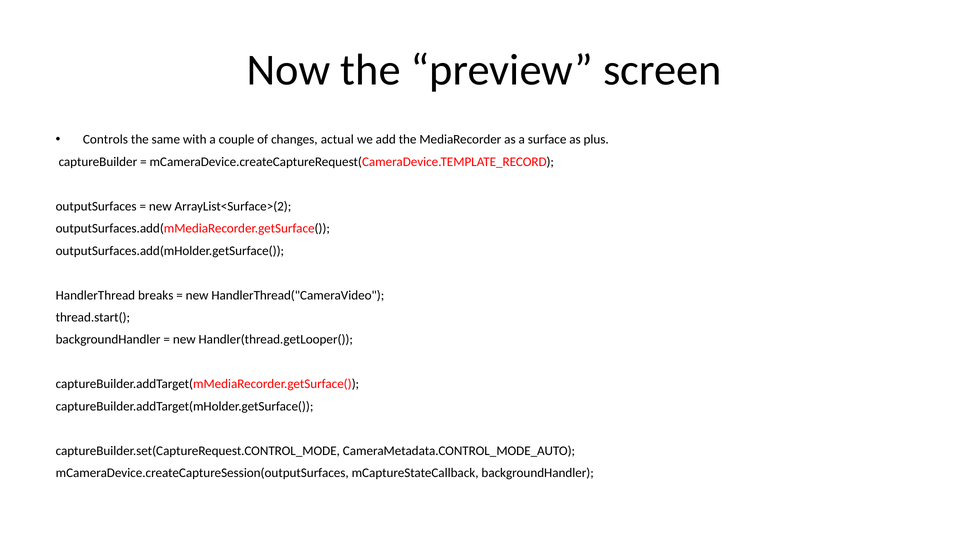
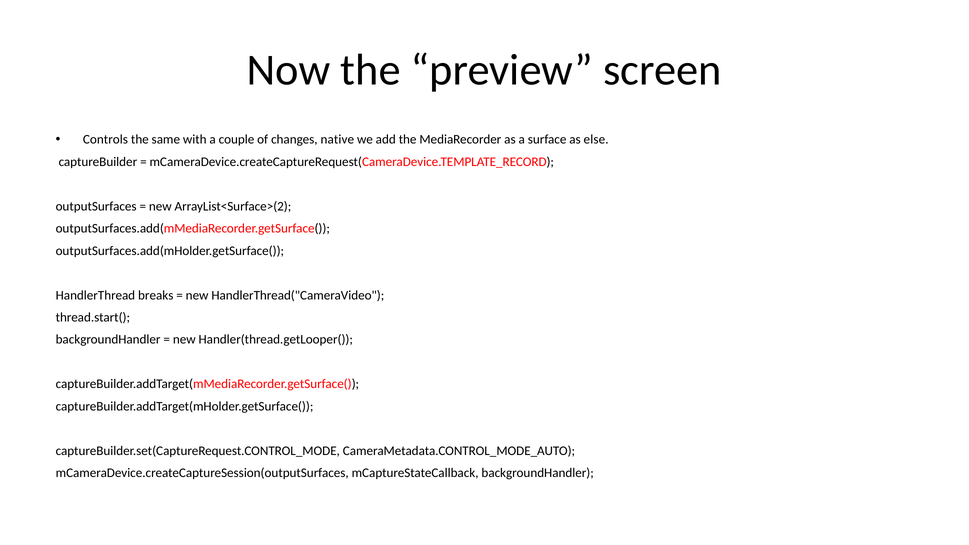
actual: actual -> native (337, 140)
plus: plus -> else (596, 140)
